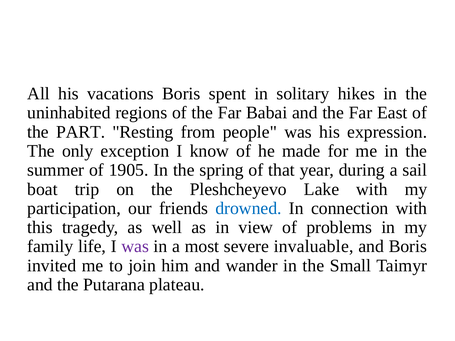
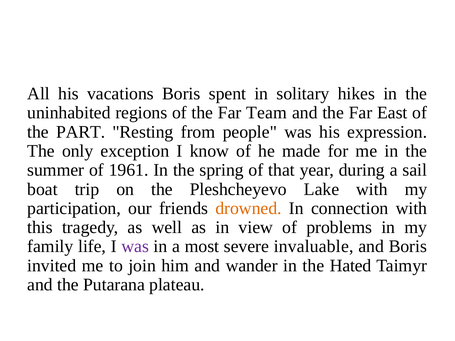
Babai: Babai -> Team (267, 113)
1905: 1905 -> 1961 (129, 170)
drowned colour: blue -> orange (249, 208)
Small: Small -> Hated (351, 266)
